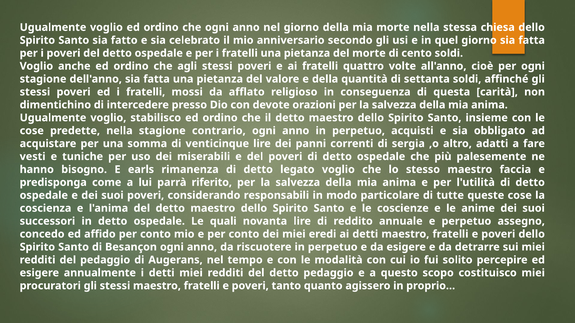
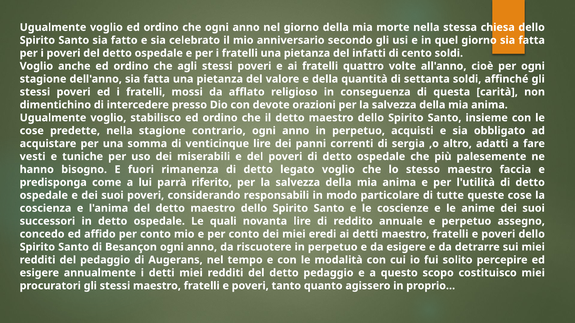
del morte: morte -> infatti (369, 53)
earls: earls -> fuori (141, 170)
